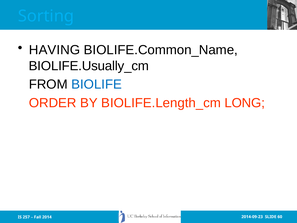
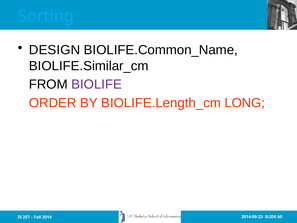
HAVING: HAVING -> DESIGN (55, 50)
BIOLIFE.Usually_cm: BIOLIFE.Usually_cm -> BIOLIFE.Similar_cm (89, 66)
BIOLIFE colour: blue -> purple (97, 84)
